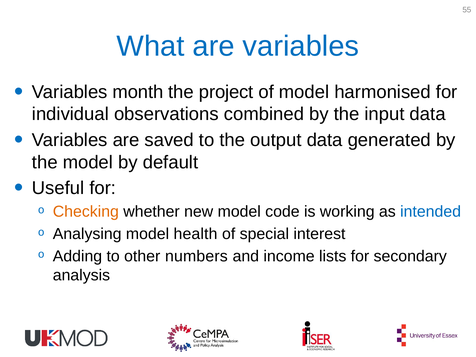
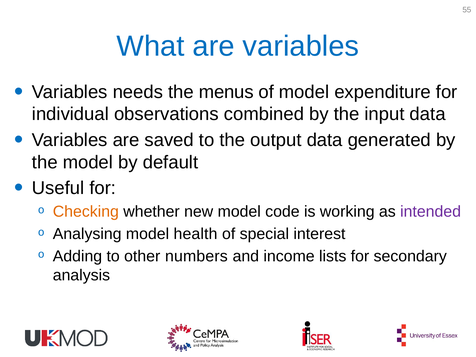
month: month -> needs (138, 92)
project: project -> menus (226, 92)
harmonised: harmonised -> expenditure (383, 92)
intended colour: blue -> purple (431, 212)
